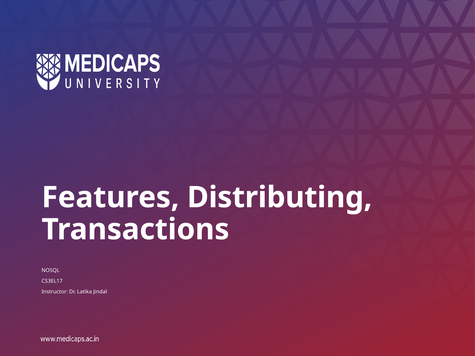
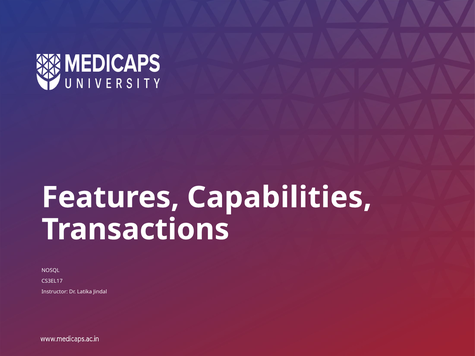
Distributing: Distributing -> Capabilities (279, 198)
